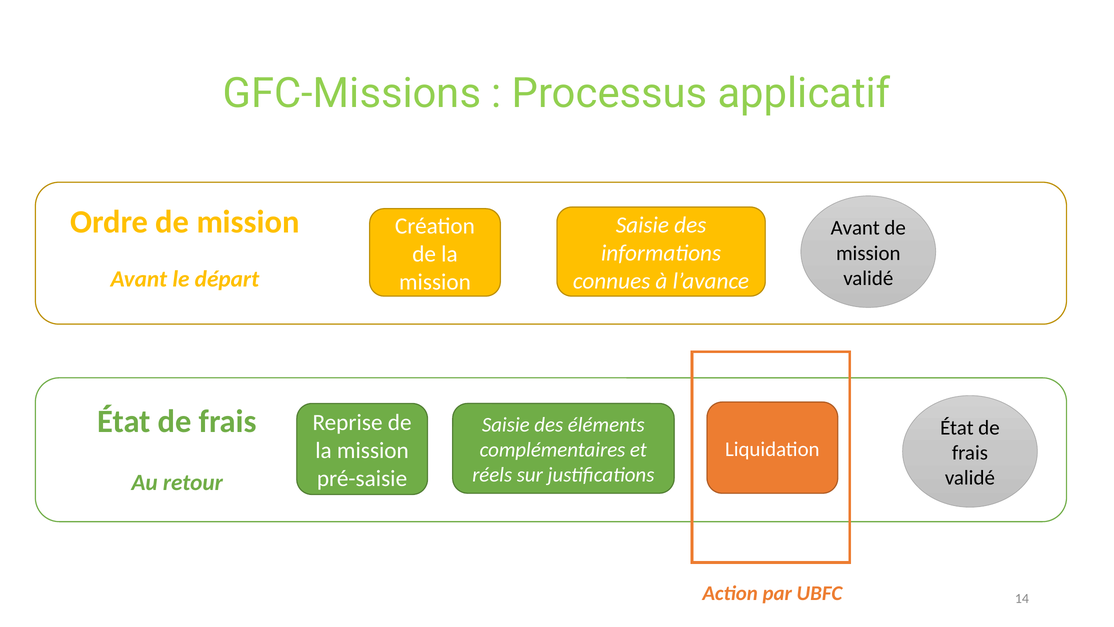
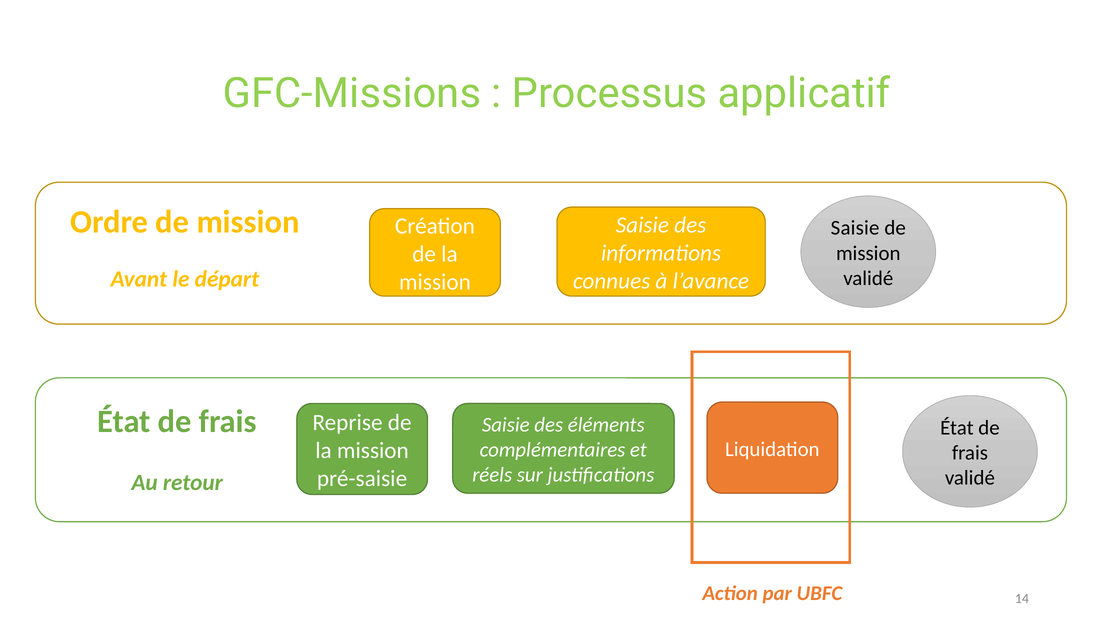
Avant: Avant -> Saisie (855, 228)
